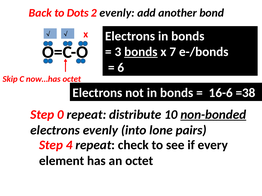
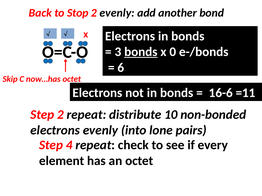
Dots: Dots -> Stop (78, 13)
7: 7 -> 0 (173, 52)
=38: =38 -> =11 (246, 93)
Step 0: 0 -> 2 (60, 115)
non-bonded underline: present -> none (213, 115)
